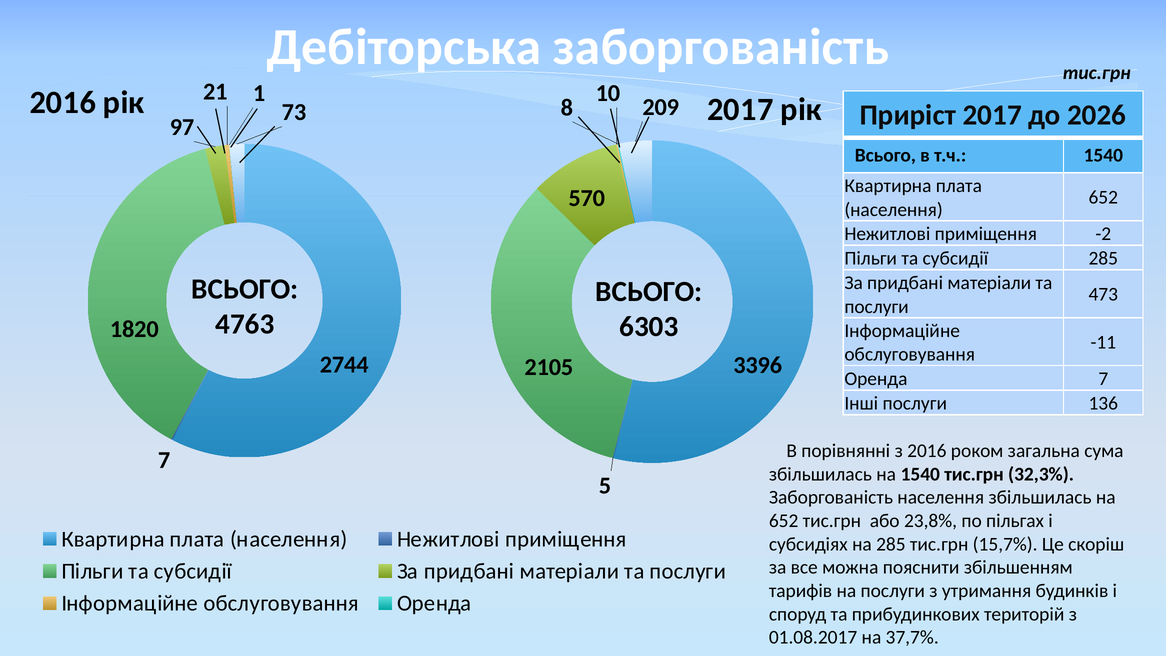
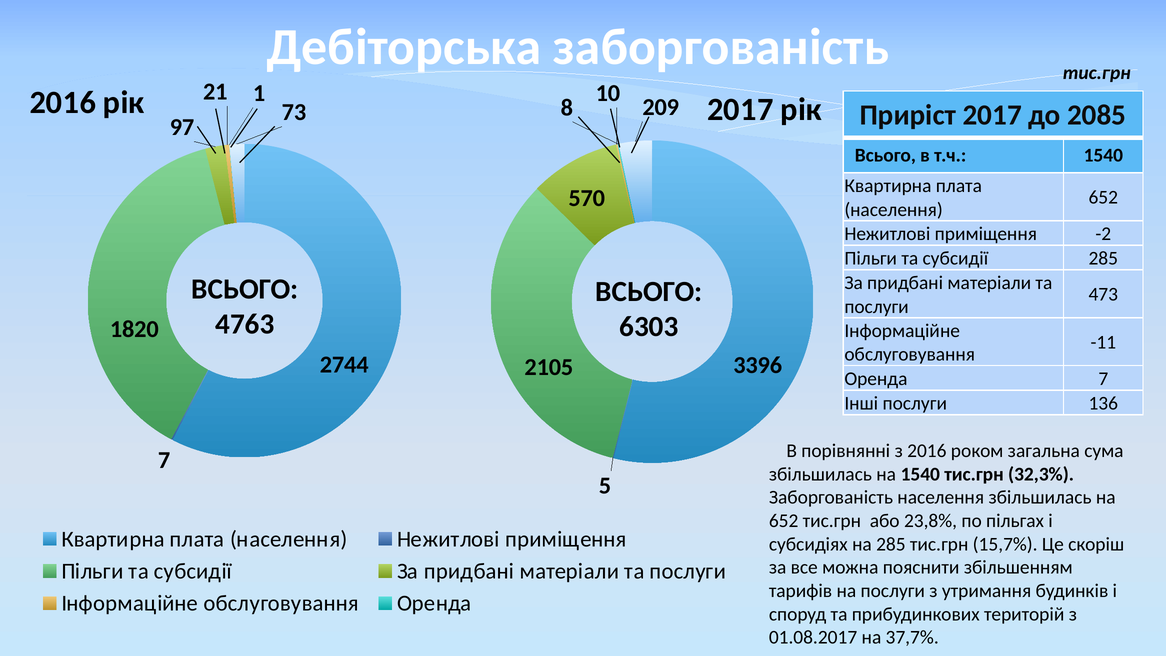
2026: 2026 -> 2085 (1097, 115)
